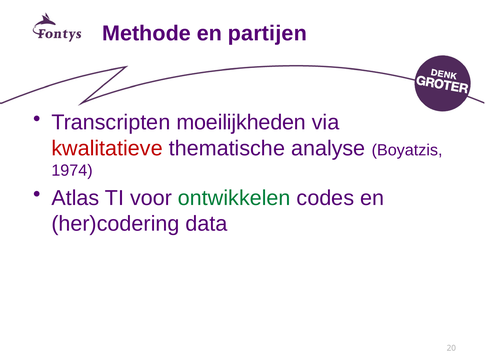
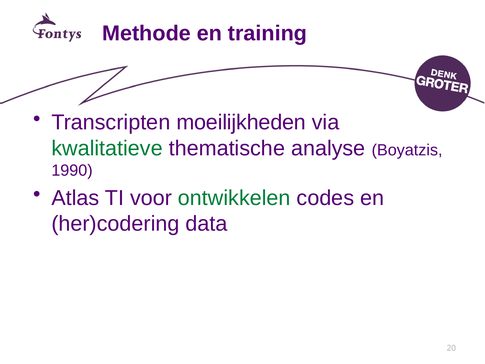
partijen: partijen -> training (267, 34)
kwalitatieve colour: red -> green (107, 148)
1974: 1974 -> 1990 (72, 171)
